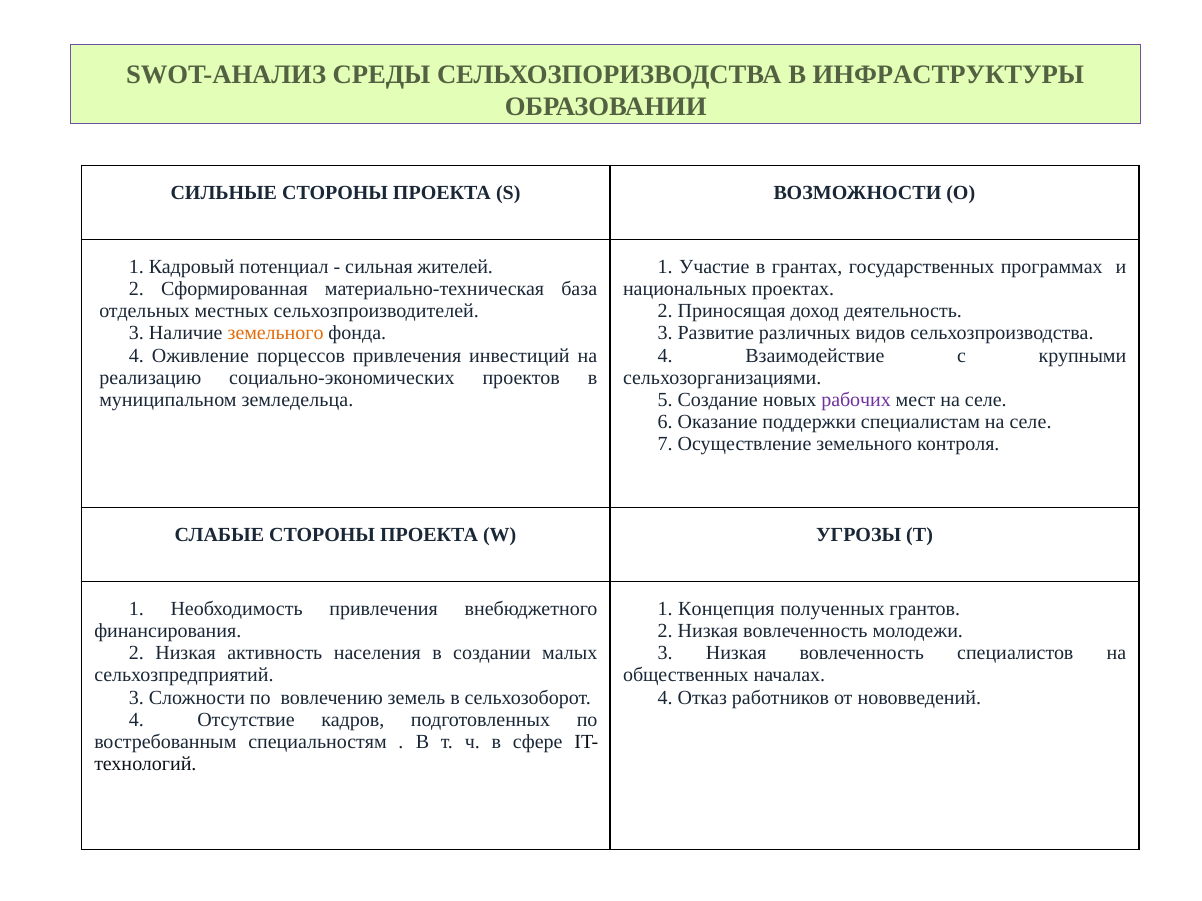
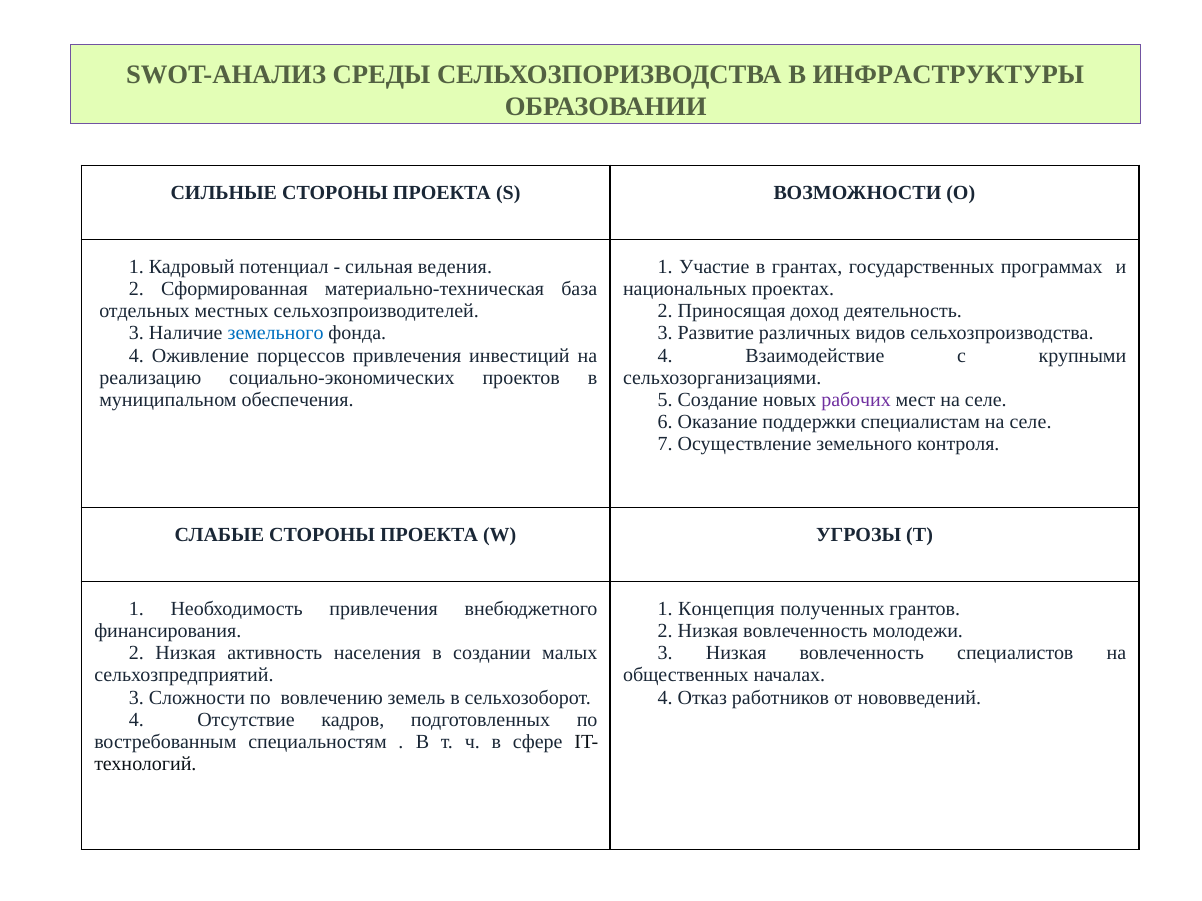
жителей: жителей -> ведения (455, 267)
земельного colour: orange -> blue (276, 333)
земледельца: земледельца -> обеспечения (298, 400)
